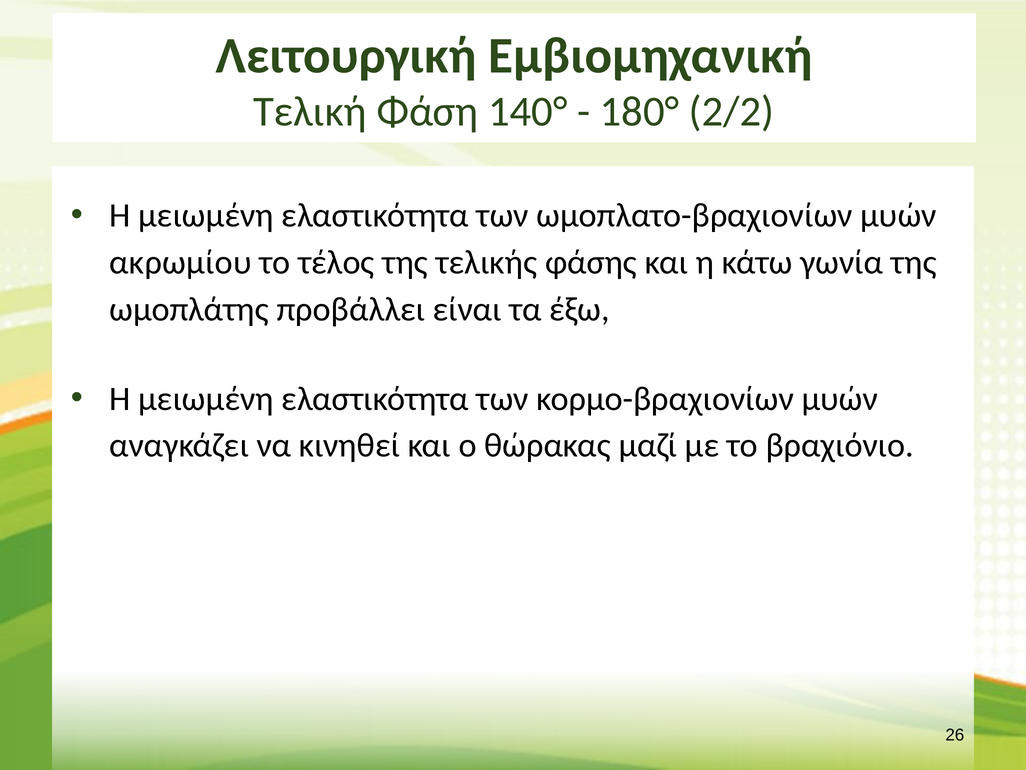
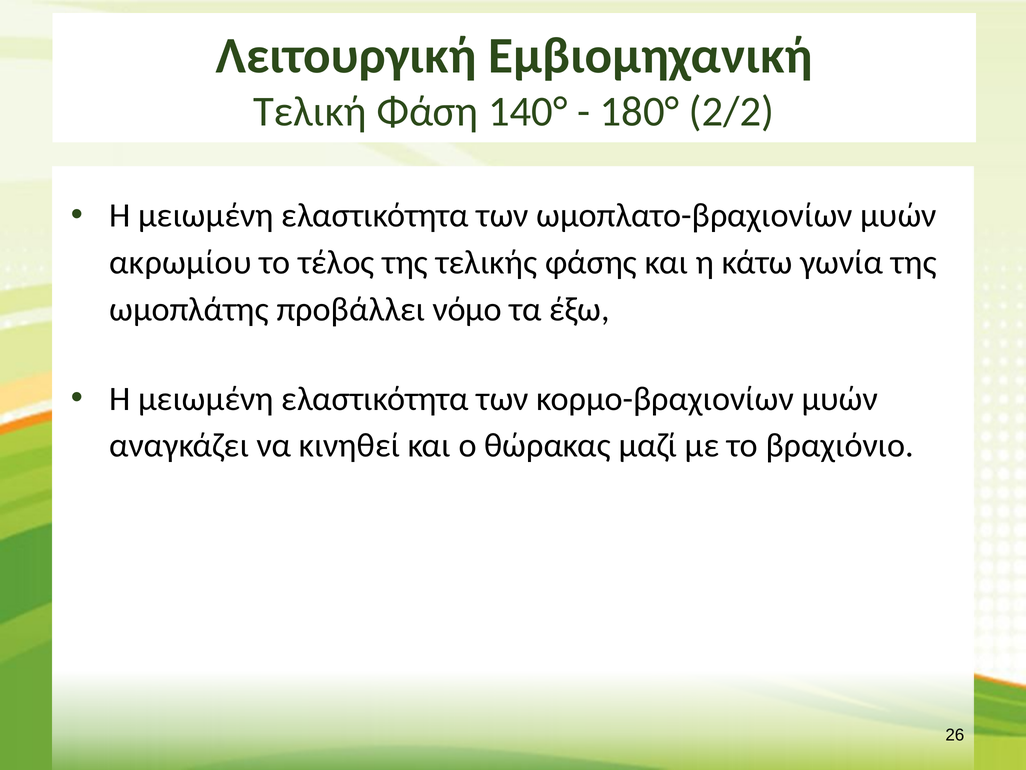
είναι: είναι -> νόμο (467, 309)
